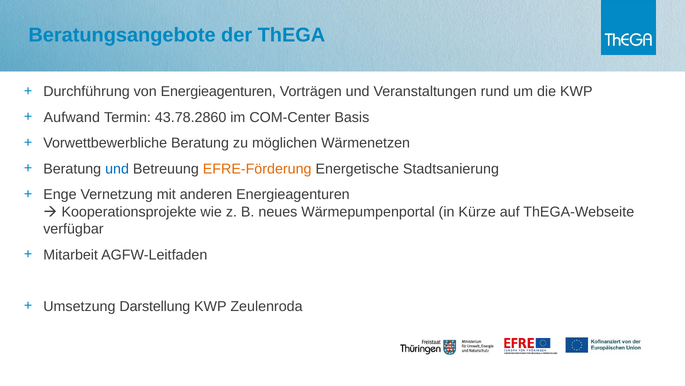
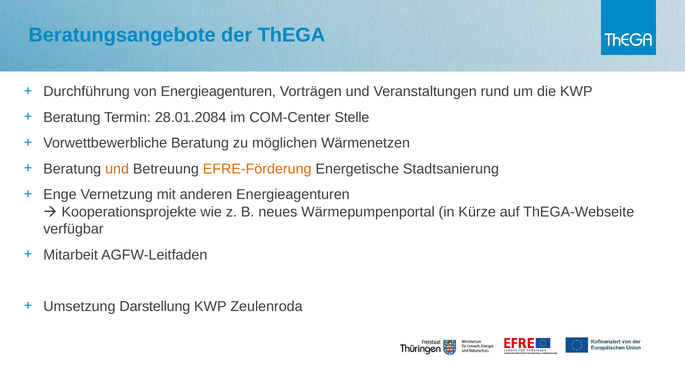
Aufwand: Aufwand -> Beratung (72, 117)
43.78.2860: 43.78.2860 -> 28.01.2084 (191, 117)
Basis: Basis -> Stelle (352, 117)
und colour: blue -> orange (117, 169)
